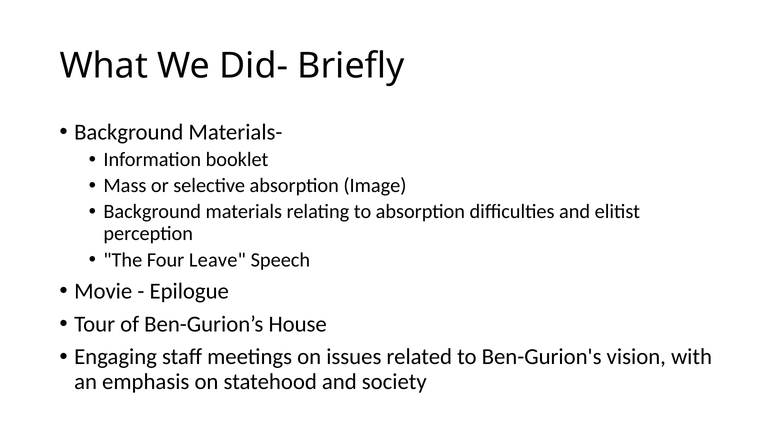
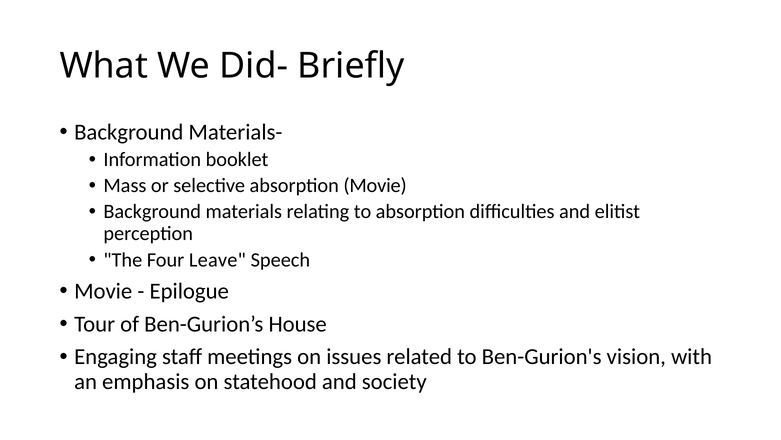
absorption Image: Image -> Movie (375, 185)
